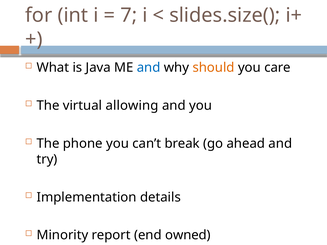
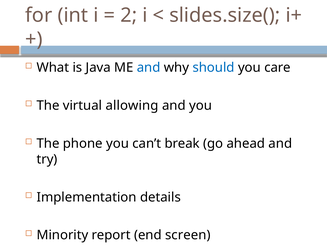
7: 7 -> 2 (129, 15)
should colour: orange -> blue (214, 68)
owned: owned -> screen (188, 235)
